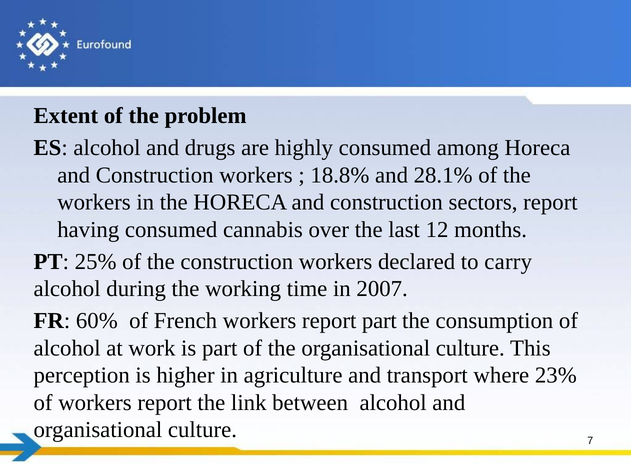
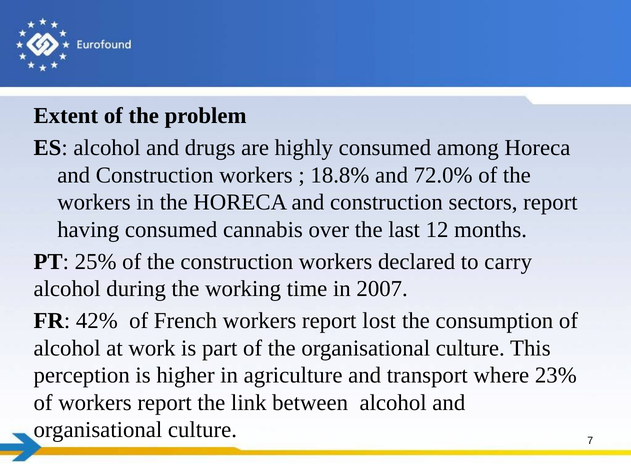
28.1%: 28.1% -> 72.0% (443, 175)
60%: 60% -> 42% (97, 321)
report part: part -> lost (379, 321)
